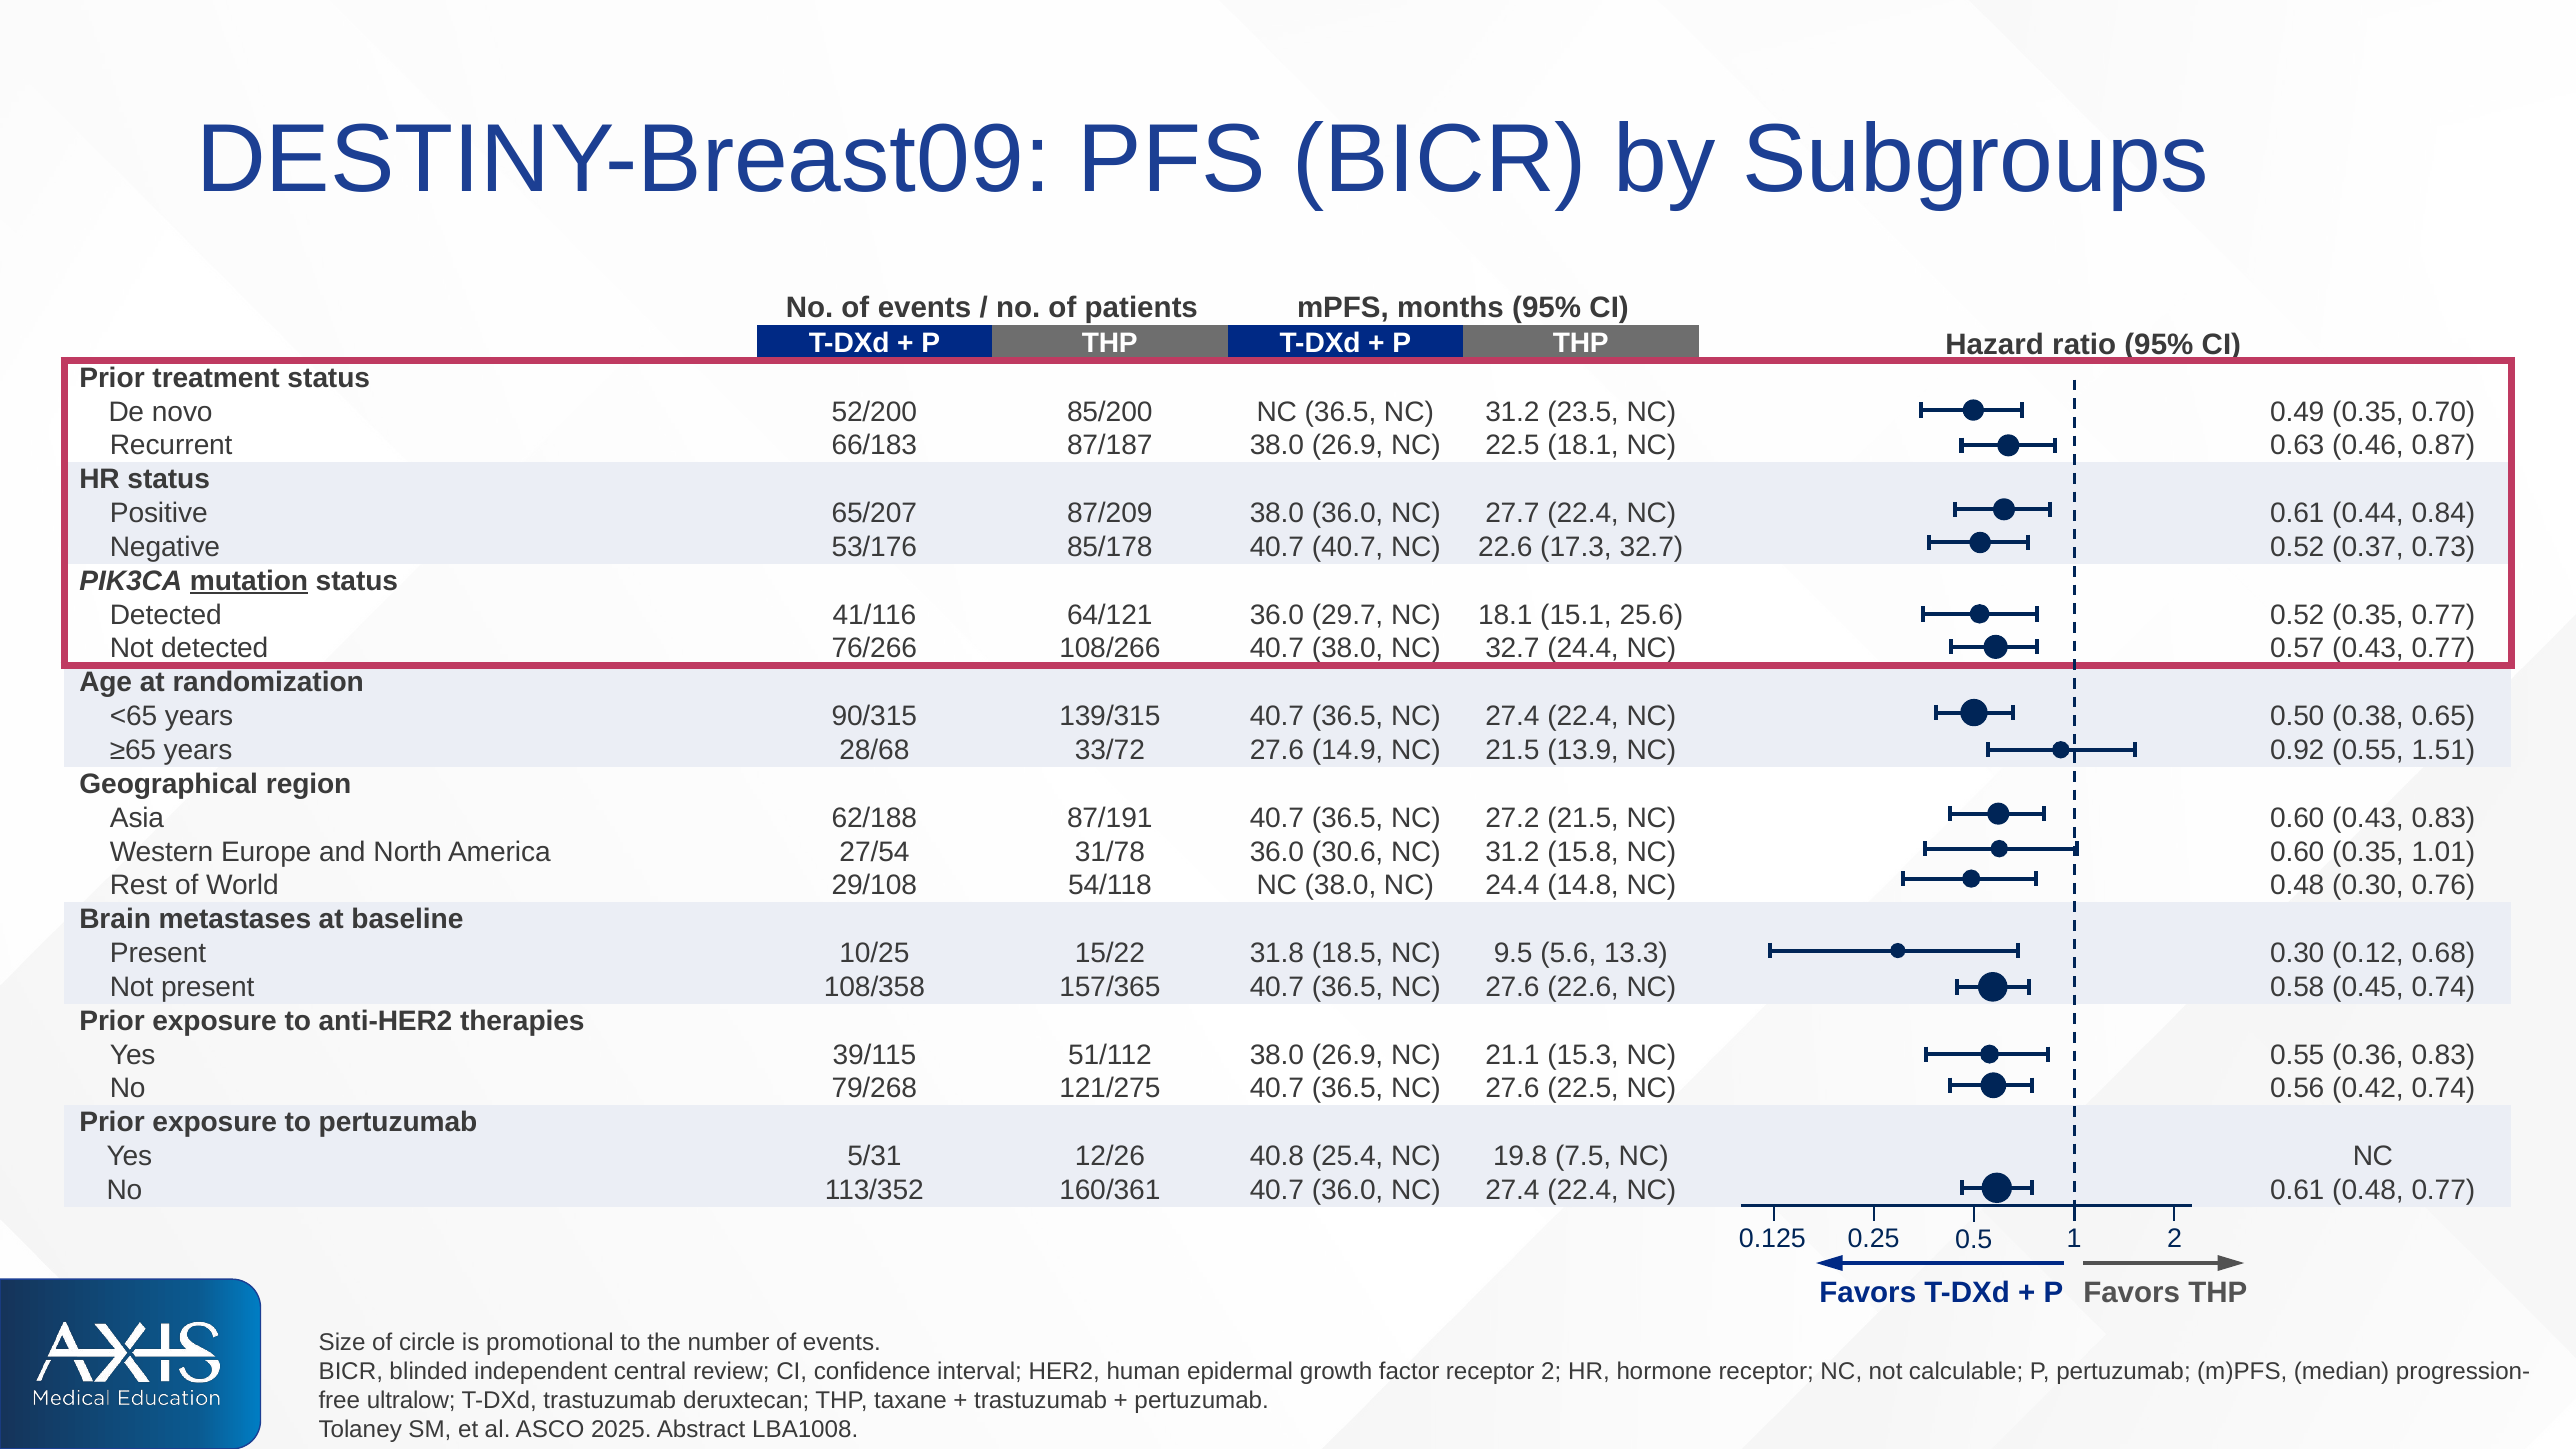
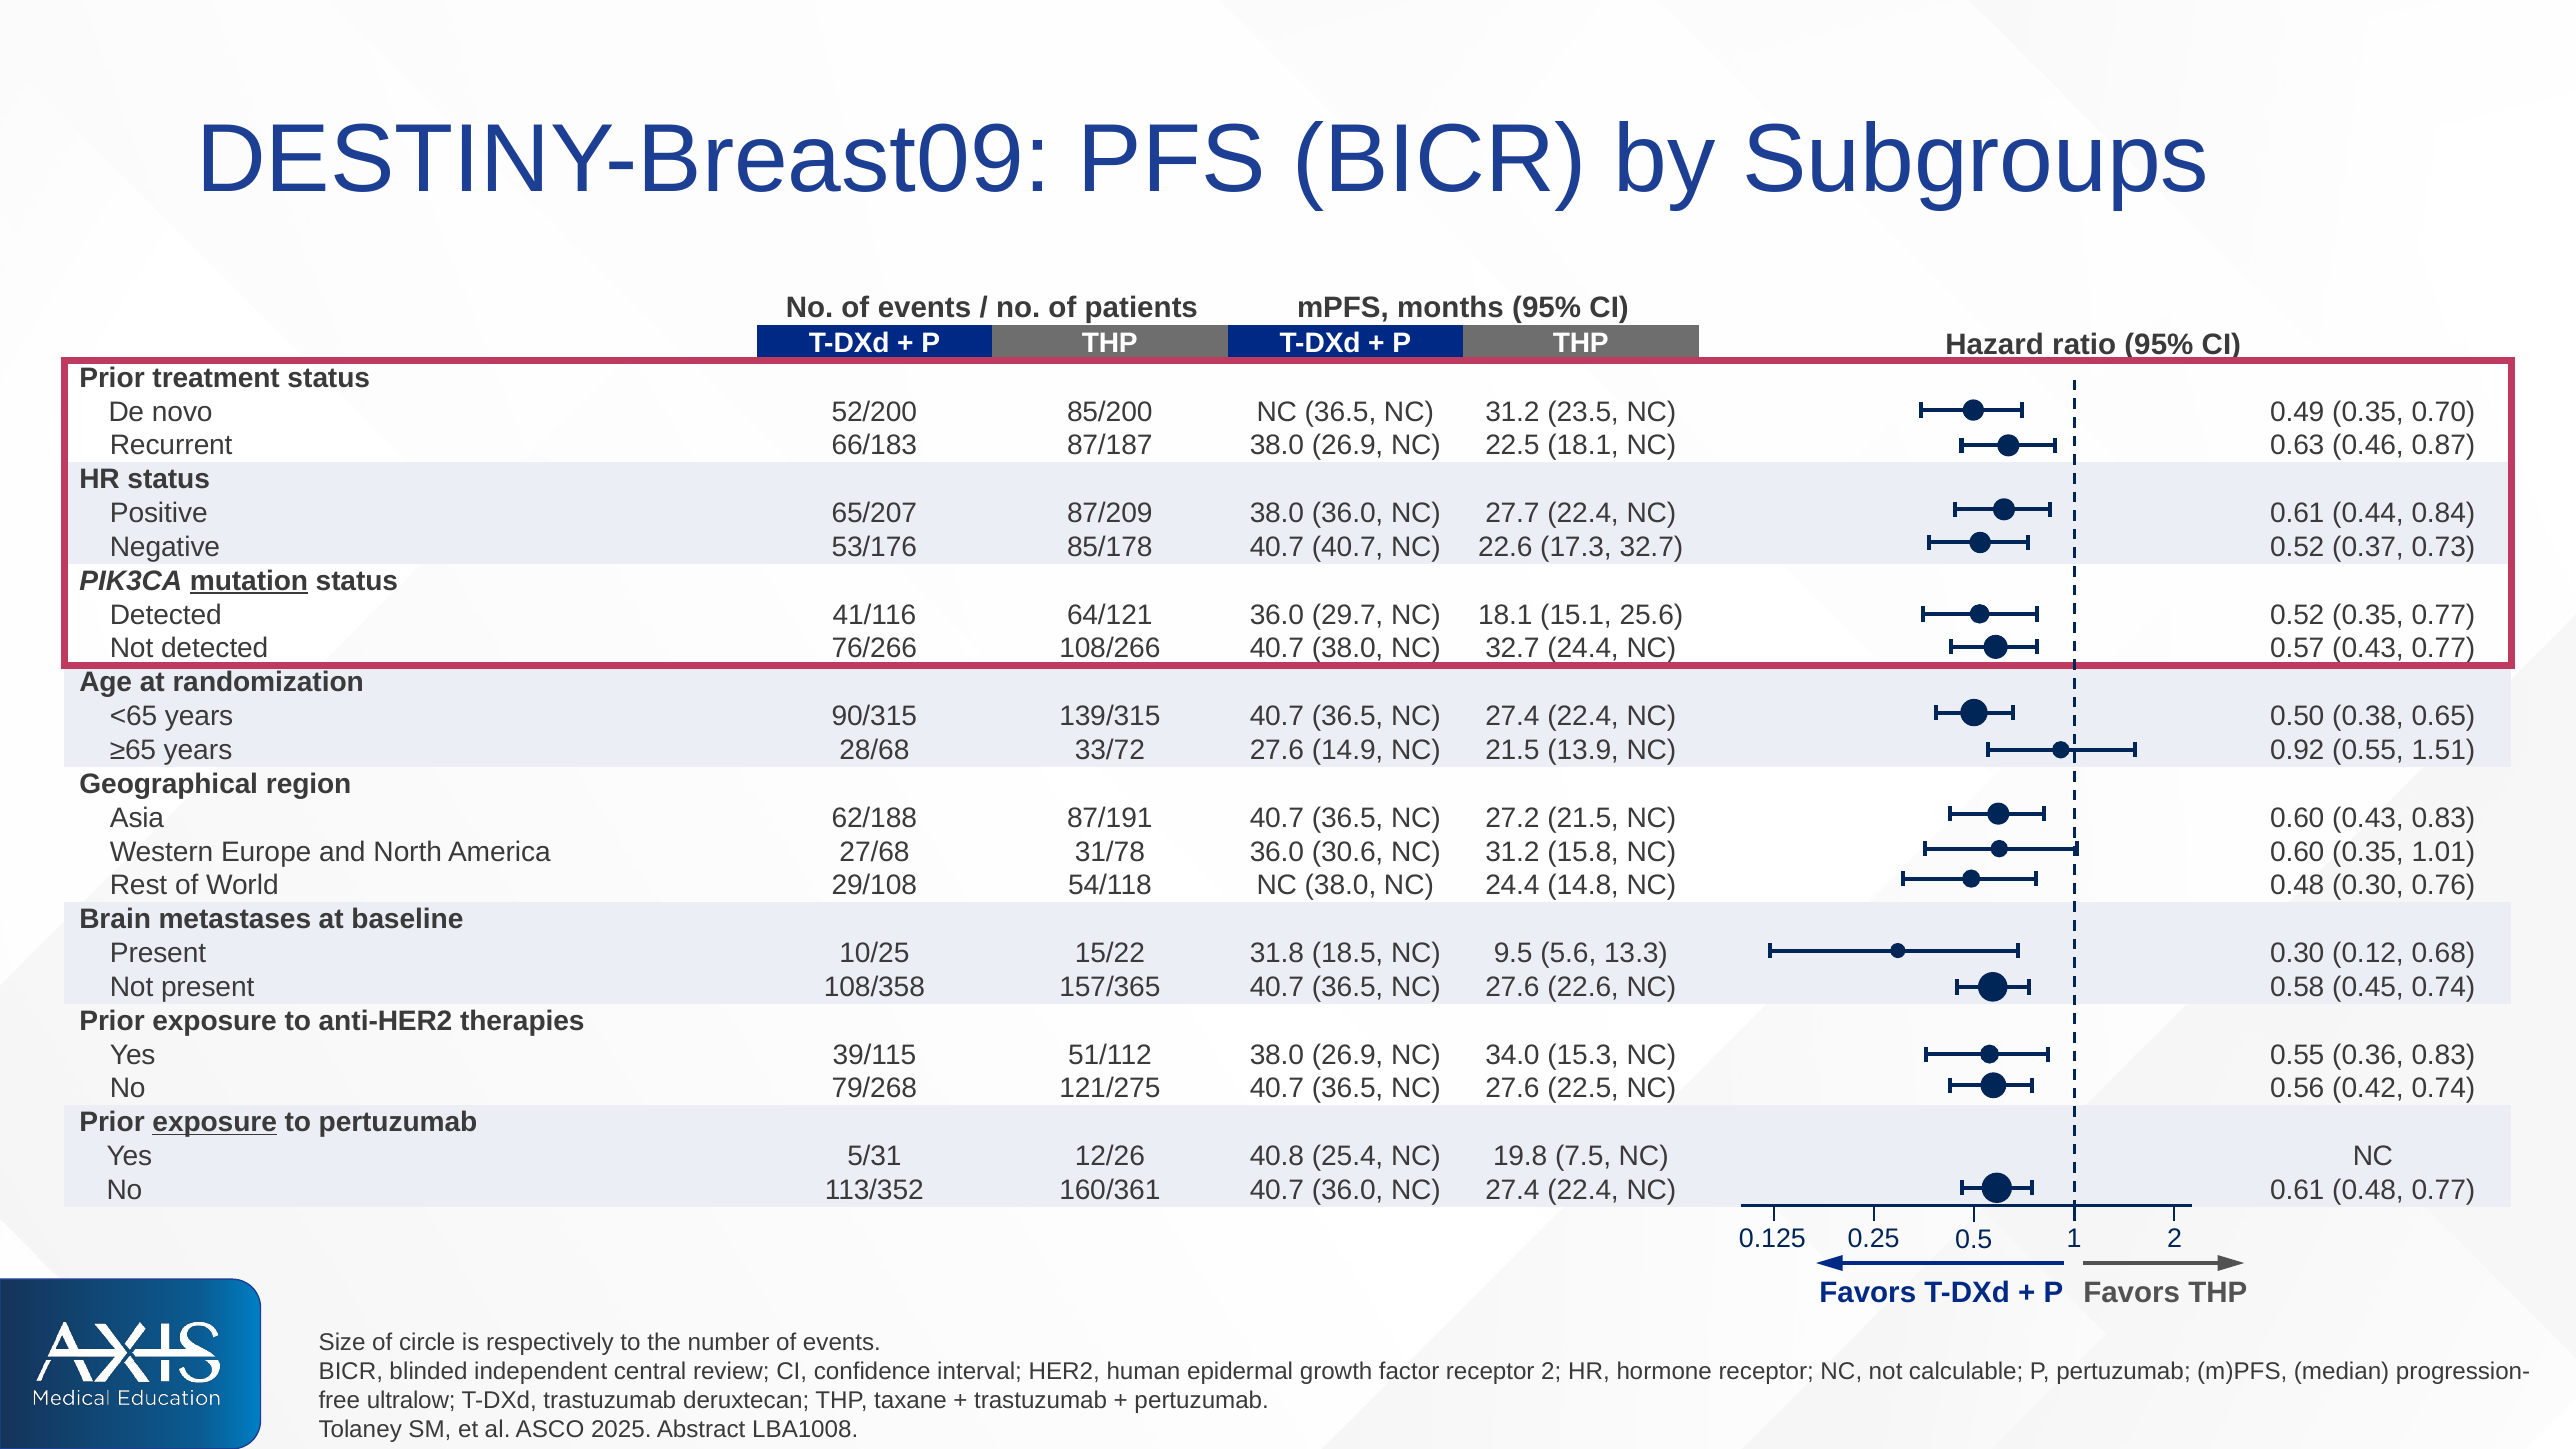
27/54: 27/54 -> 27/68 (875, 852)
21.1: 21.1 -> 34.0 (1512, 1055)
exposure underline: none -> present (215, 1123)
promotional: promotional -> respectively (550, 1342)
